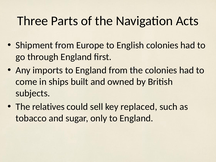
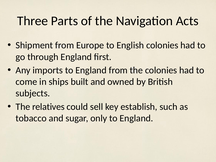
replaced: replaced -> establish (139, 107)
